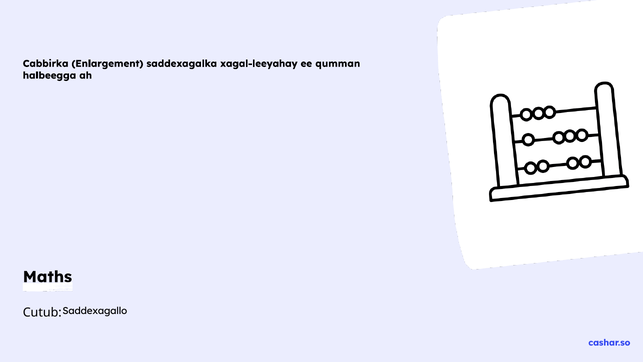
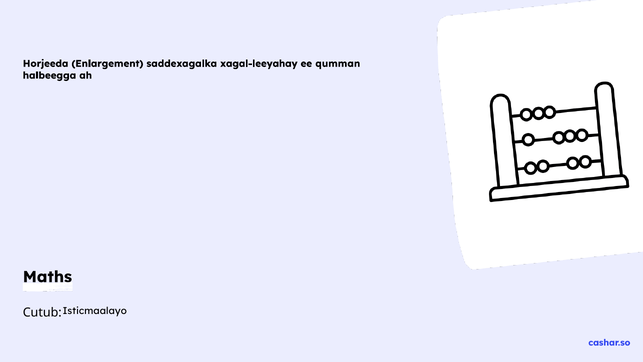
Cabbirka: Cabbirka -> Horjeeda (46, 64)
Saddexagallo: Saddexagallo -> Isticmaalayo (95, 311)
